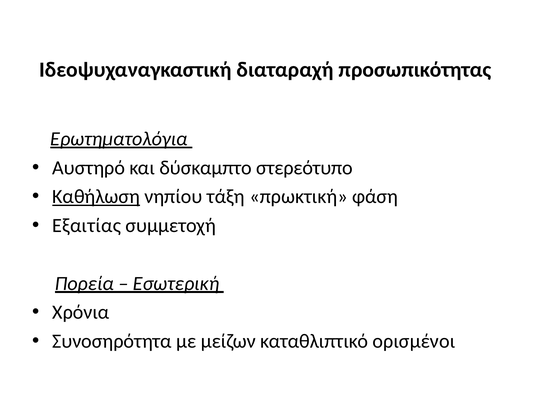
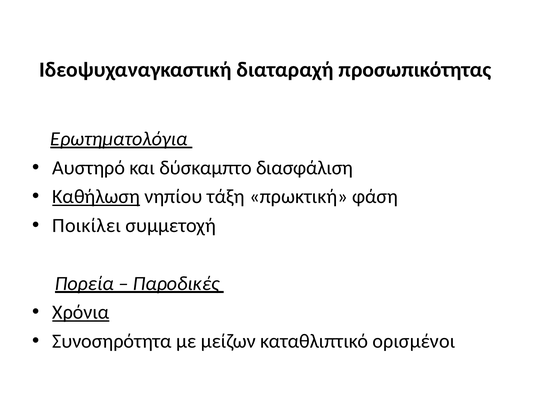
στερεότυπο: στερεότυπο -> διασφάλιση (305, 168)
Εξαιτίας: Εξαιτίας -> Ποικίλει (87, 226)
Εσωτερική: Εσωτερική -> Παροδικές (176, 283)
Χρόνια underline: none -> present (81, 312)
